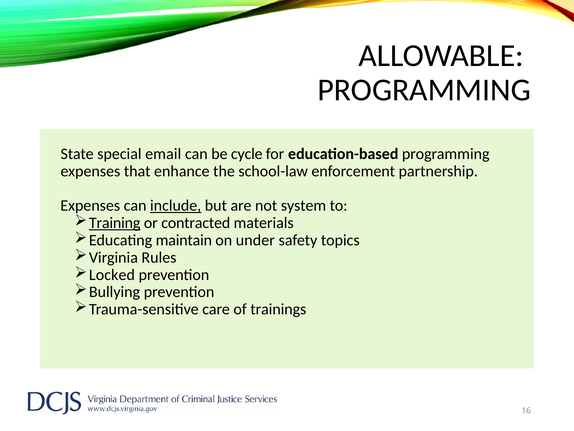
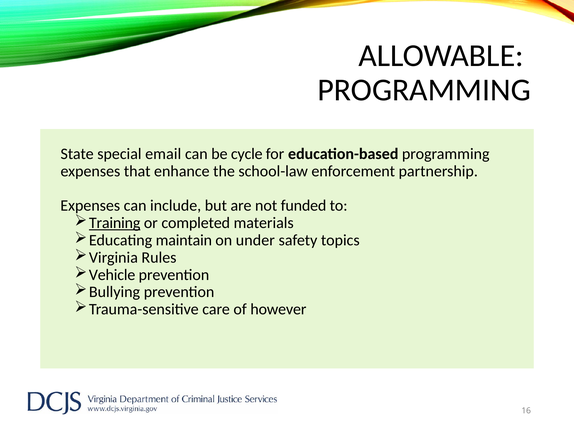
include underline: present -> none (176, 205)
system: system -> funded (304, 205)
contracted: contracted -> completed (196, 223)
Locked: Locked -> Vehicle (112, 274)
trainings: trainings -> however (278, 309)
